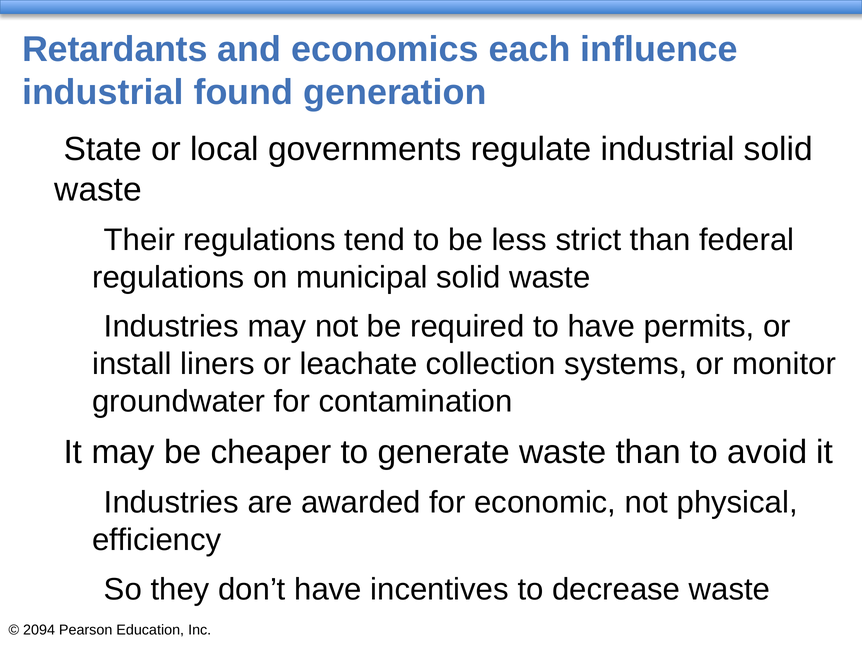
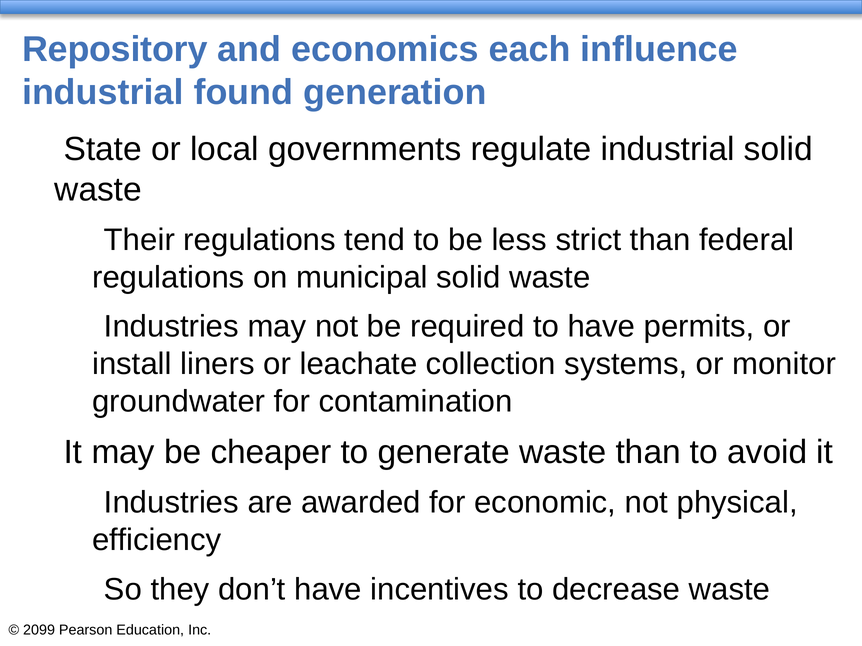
Retardants: Retardants -> Repository (115, 50)
2094: 2094 -> 2099 (39, 630)
